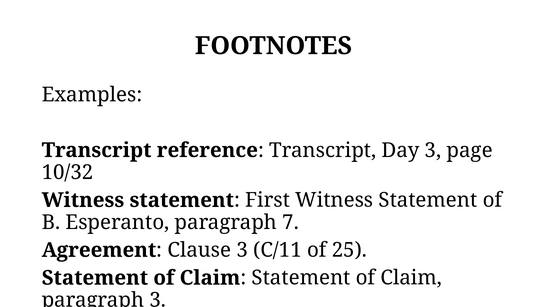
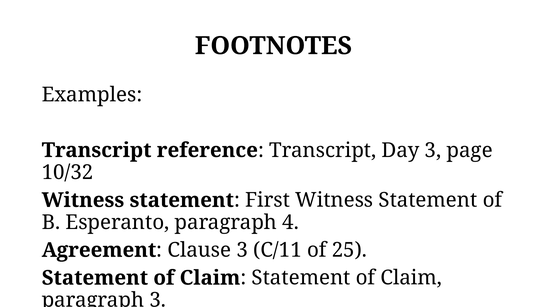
7: 7 -> 4 (291, 223)
